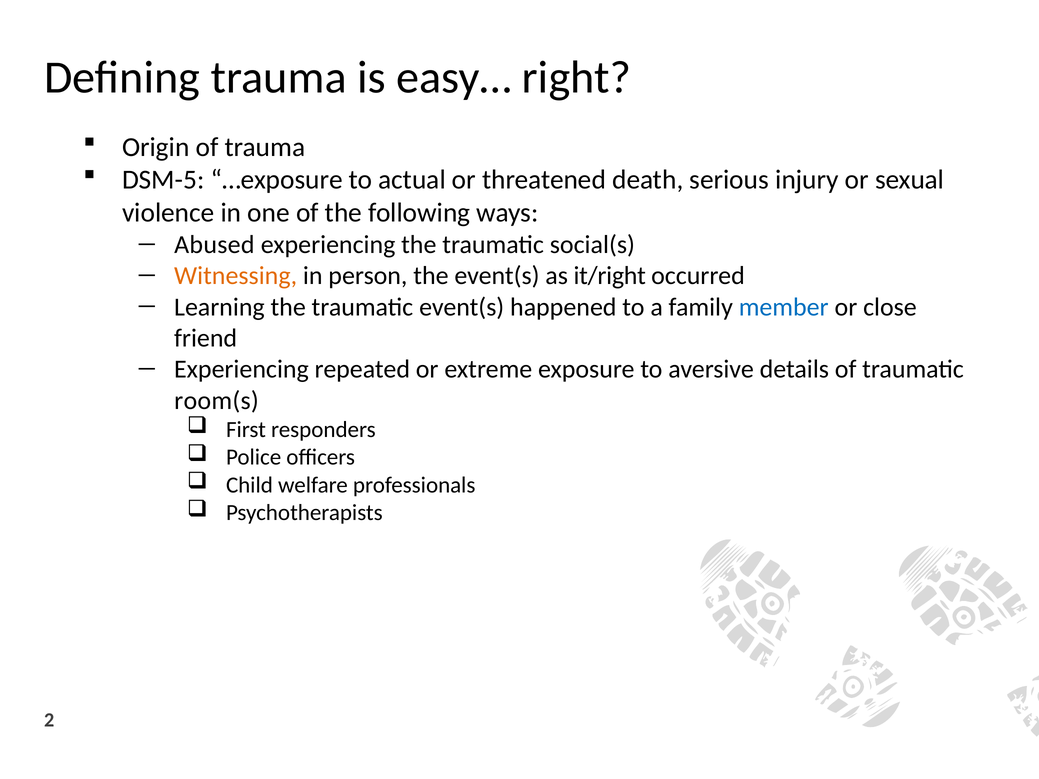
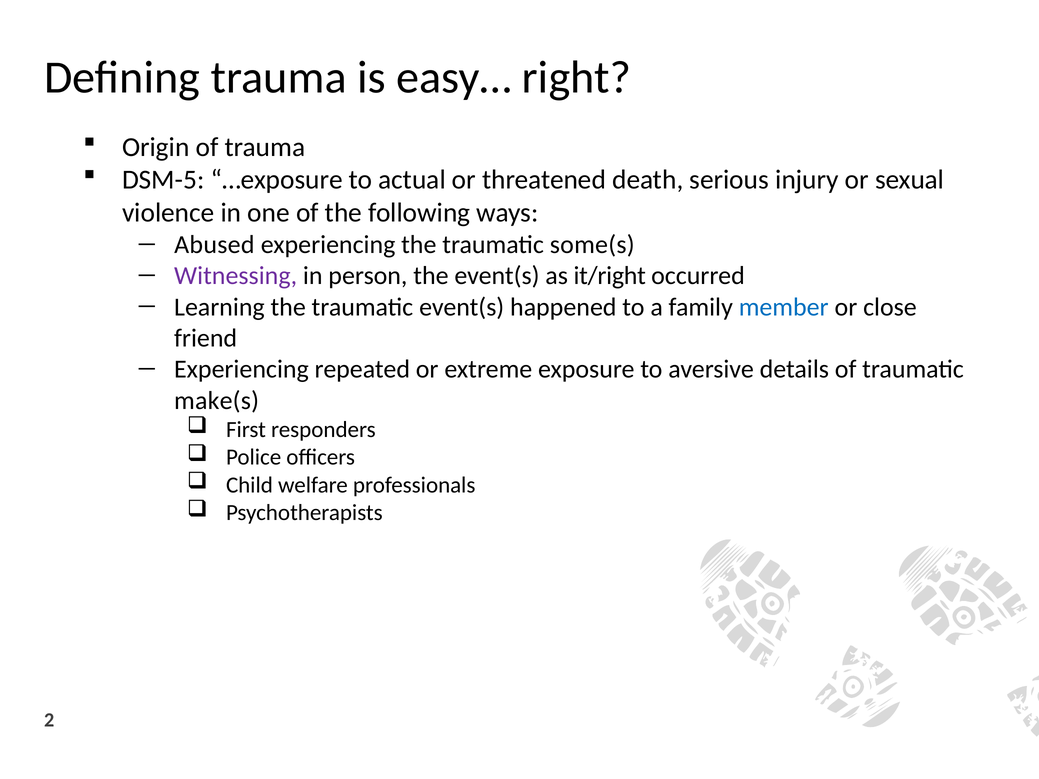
social(s: social(s -> some(s (592, 245)
Witnessing colour: orange -> purple (236, 276)
room(s: room(s -> make(s (217, 401)
